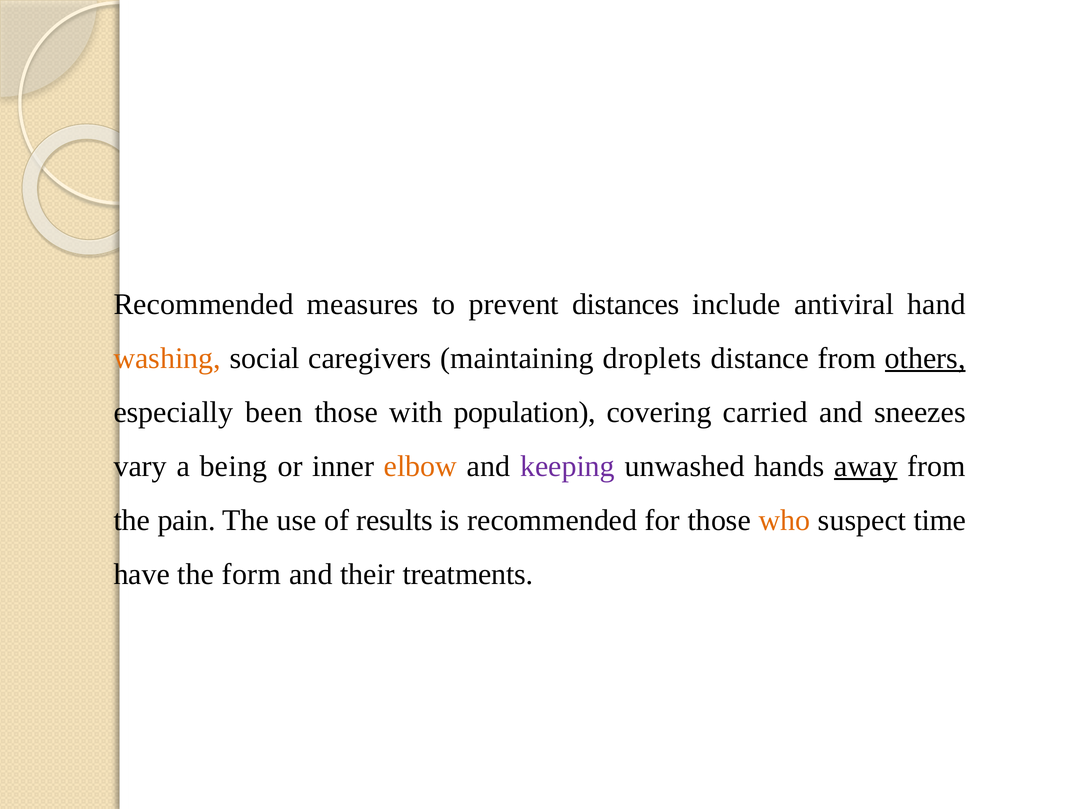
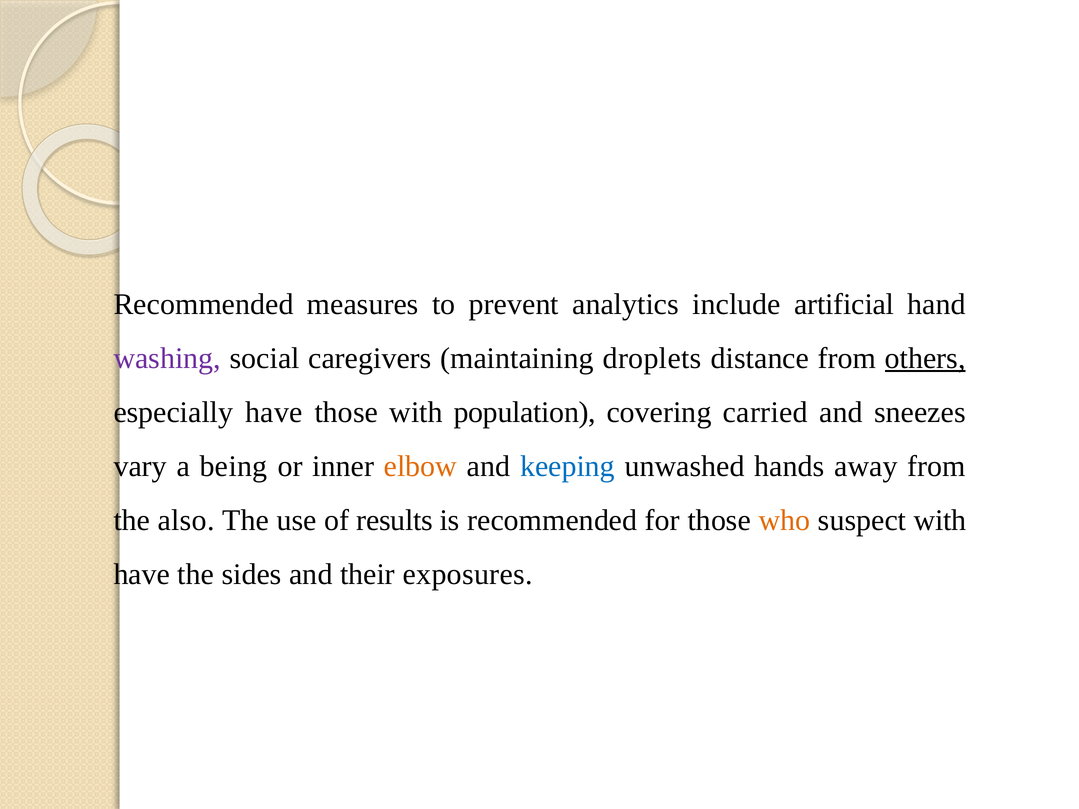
distances: distances -> analytics (626, 304)
antiviral: antiviral -> artificial (844, 304)
washing colour: orange -> purple (167, 358)
especially been: been -> have (274, 412)
keeping colour: purple -> blue (568, 466)
away underline: present -> none (866, 466)
pain: pain -> also (186, 520)
suspect time: time -> with (940, 520)
form: form -> sides (252, 574)
treatments: treatments -> exposures (468, 574)
